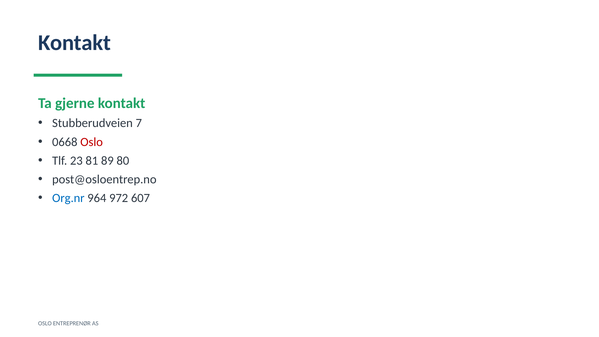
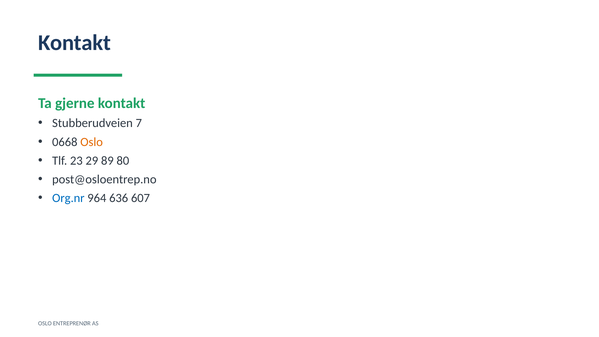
Oslo colour: red -> orange (92, 142)
81: 81 -> 29 (92, 161)
972: 972 -> 636 (119, 198)
